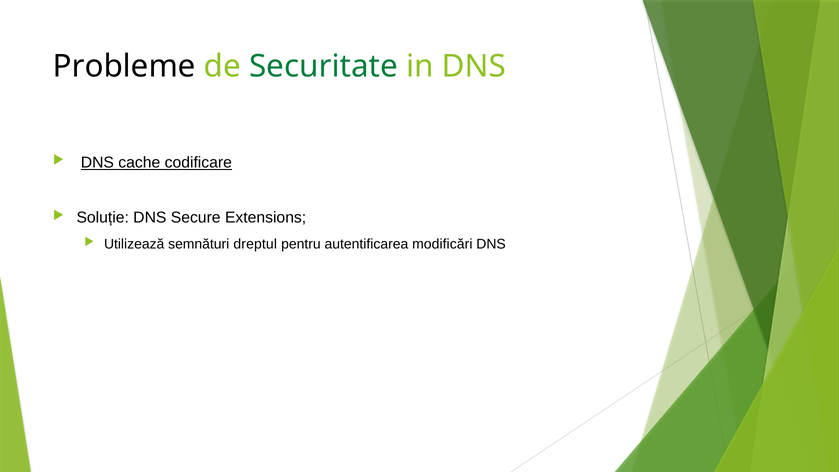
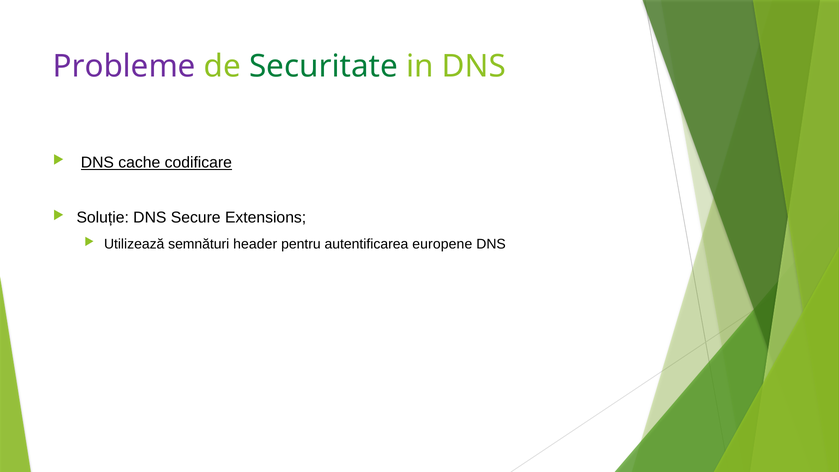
Probleme colour: black -> purple (124, 66)
dreptul: dreptul -> header (255, 244)
modificări: modificări -> europene (442, 244)
